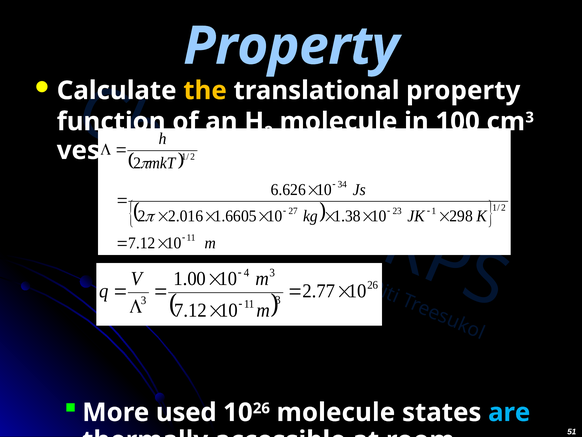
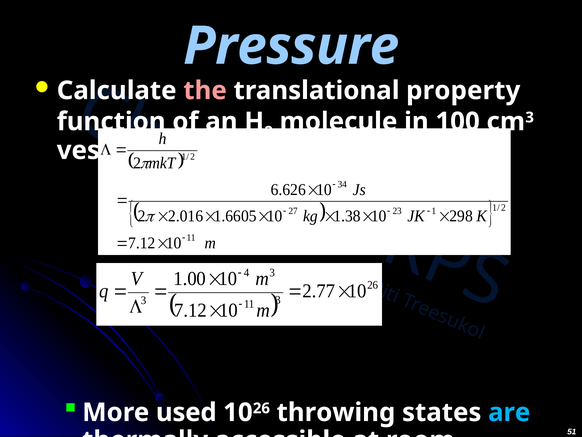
Property: Property -> Pressure (291, 46)
the colour: yellow -> pink (205, 90)
molecule: molecule -> throwing (336, 412)
